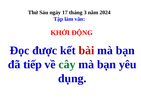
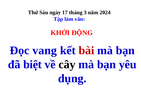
được: được -> vang (45, 51)
tiếp: tiếp -> biệt (33, 65)
cây colour: green -> black (67, 65)
